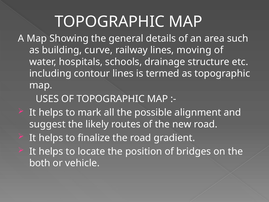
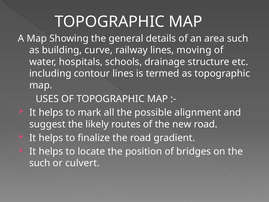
both: both -> such (40, 163)
vehicle: vehicle -> culvert (82, 163)
